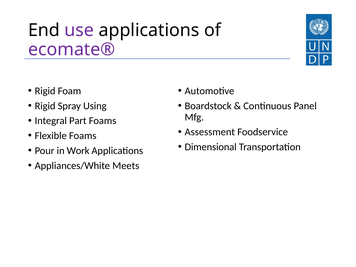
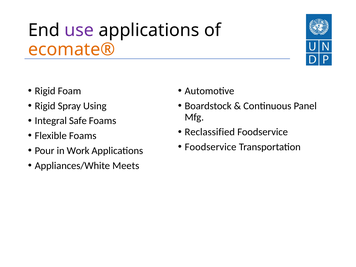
ecomate® colour: purple -> orange (72, 50)
Part: Part -> Safe (78, 121)
Assessment: Assessment -> Reclassified (210, 132)
Dimensional: Dimensional -> Foodservice (211, 147)
